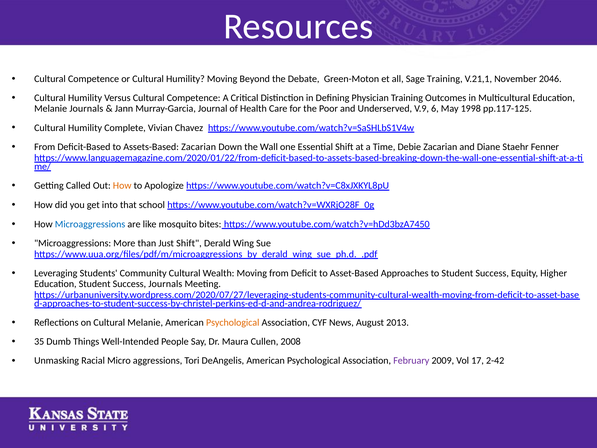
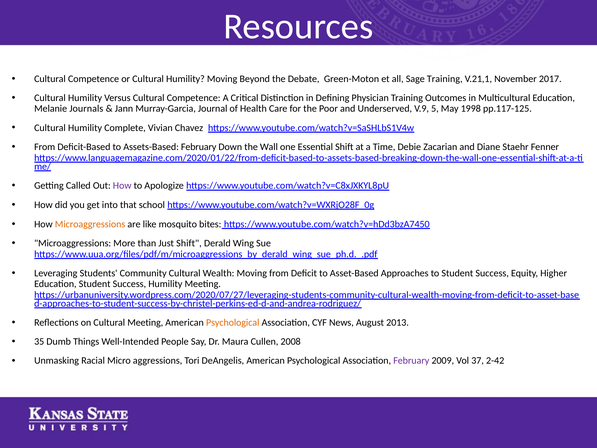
2046: 2046 -> 2017 (550, 79)
6: 6 -> 5 (435, 109)
Assets-Based Zacarian: Zacarian -> February (199, 147)
How colour: orange -> purple (122, 186)
Microaggressions colour: blue -> orange (90, 224)
Success Journals: Journals -> Humility (165, 284)
Cultural Melanie: Melanie -> Meeting (145, 322)
17: 17 -> 37 (478, 361)
